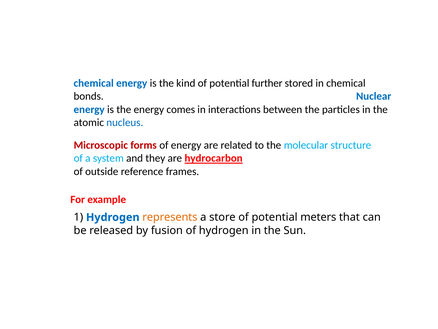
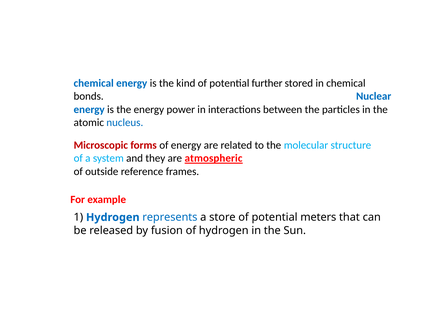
comes: comes -> power (181, 109)
hydrocarbon: hydrocarbon -> atmospheric (214, 158)
represents colour: orange -> blue (170, 217)
